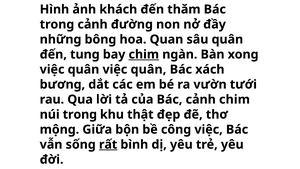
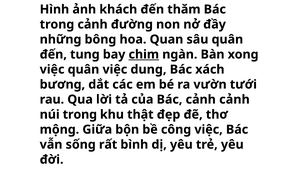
quân việc quân: quân -> dung (148, 69)
cảnh chim: chim -> cảnh (234, 99)
rất underline: present -> none (108, 144)
